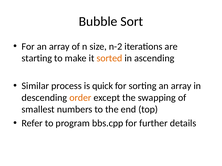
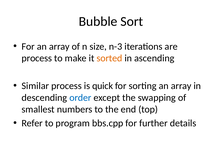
n-2: n-2 -> n-3 (116, 47)
starting: starting -> process (37, 58)
order colour: orange -> blue (80, 98)
